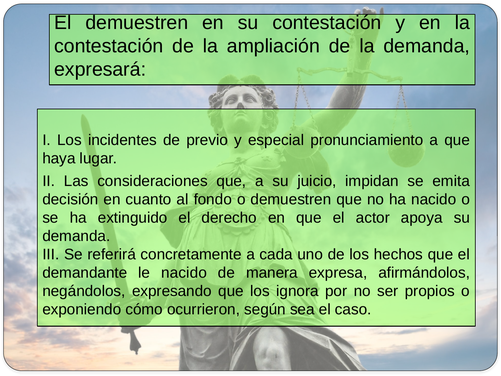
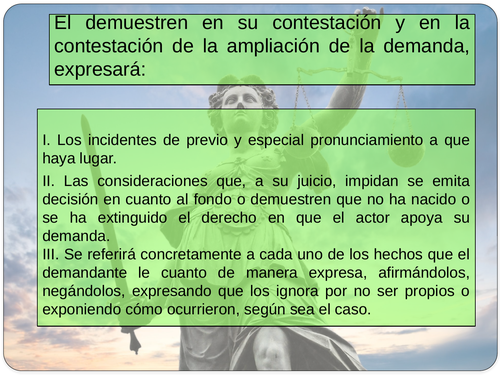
le nacido: nacido -> cuanto (184, 273)
